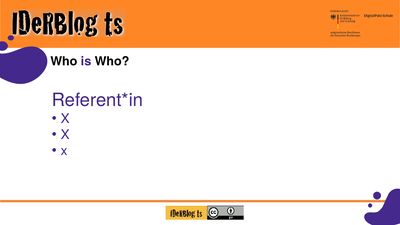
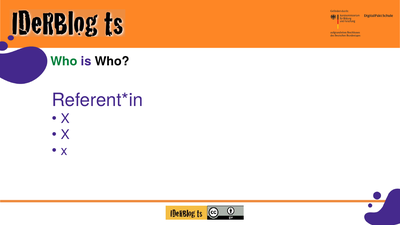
Who colour: black -> green (64, 61)
